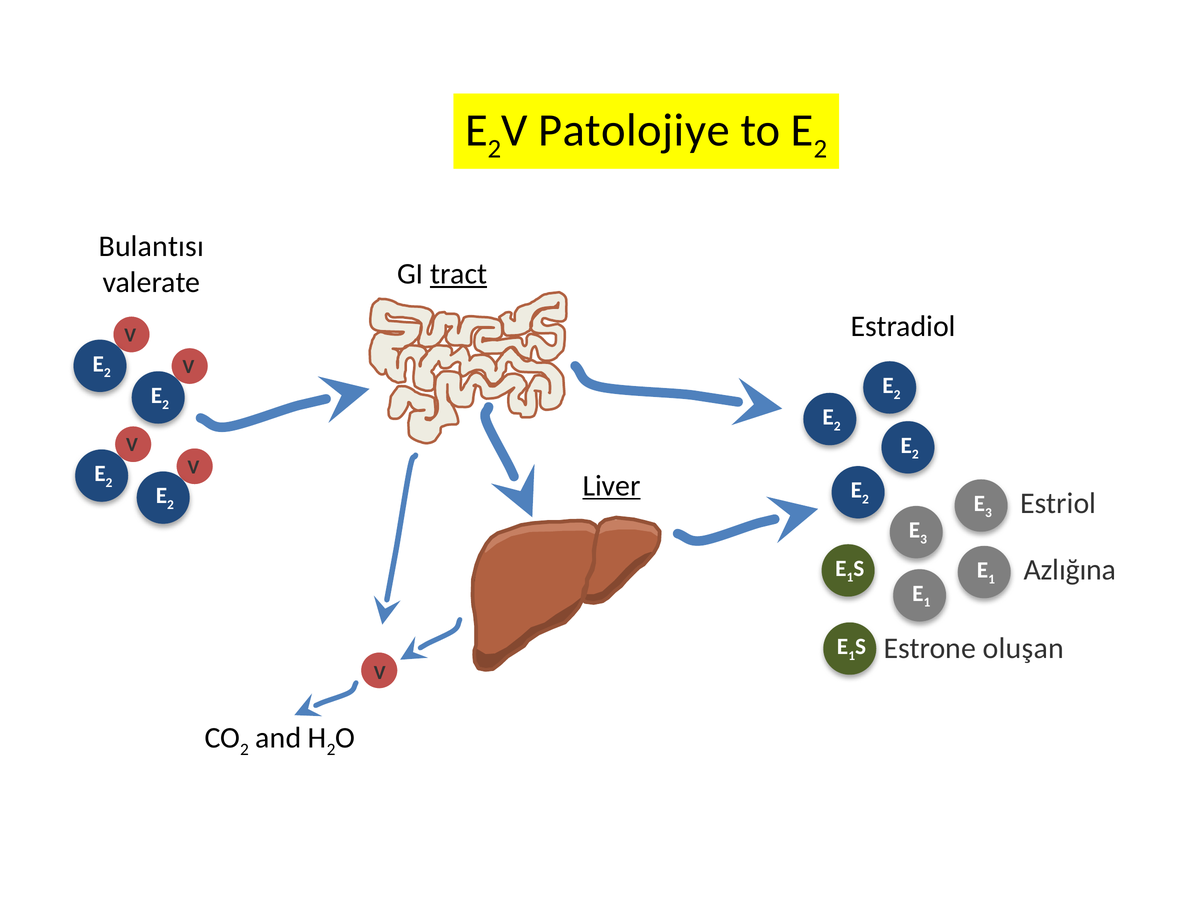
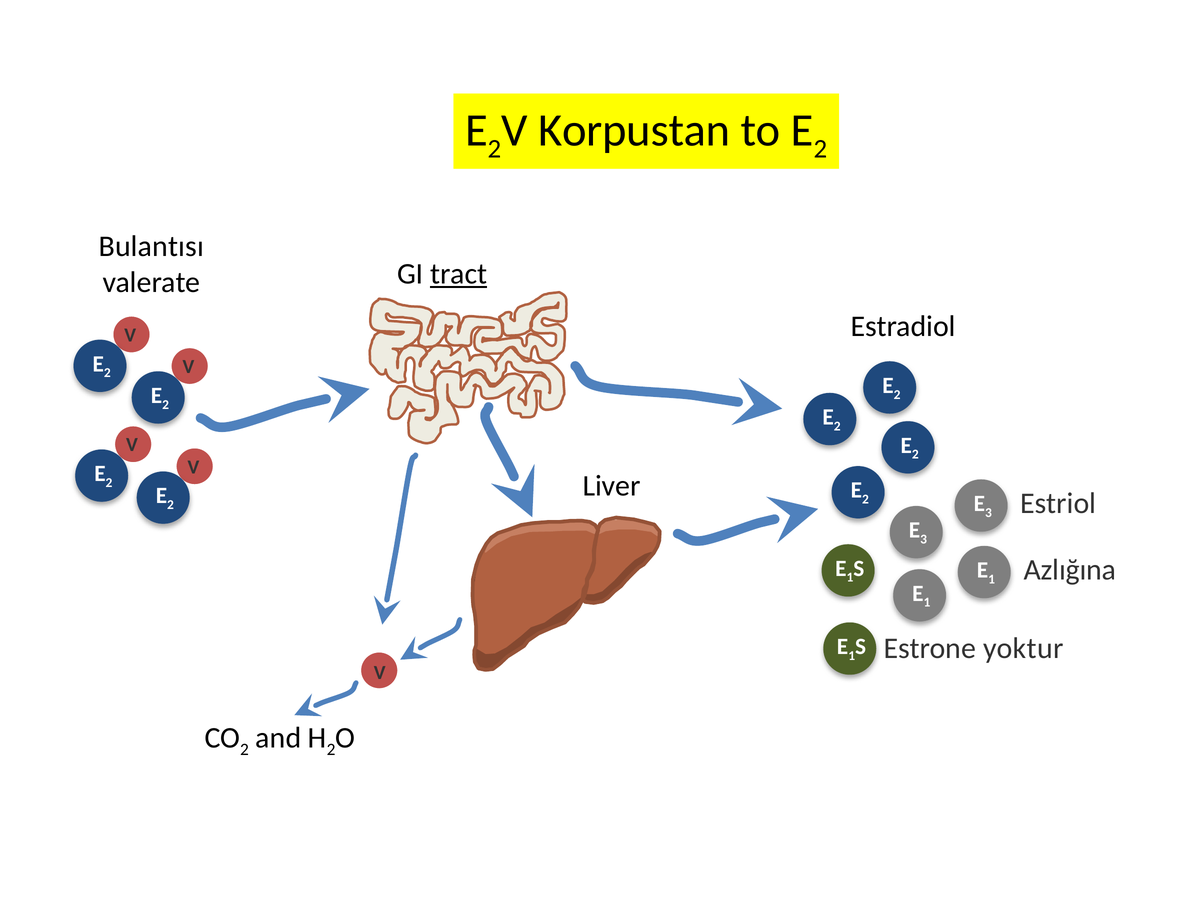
Patolojiye: Patolojiye -> Korpustan (634, 131)
Liver underline: present -> none (611, 486)
oluşan: oluşan -> yoktur (1023, 648)
